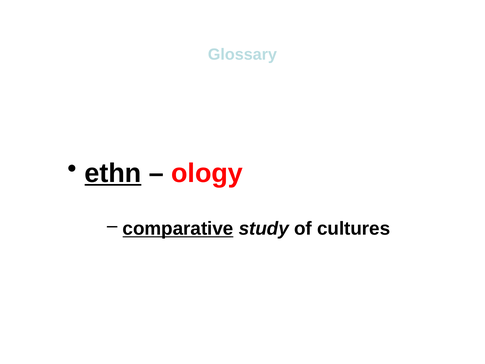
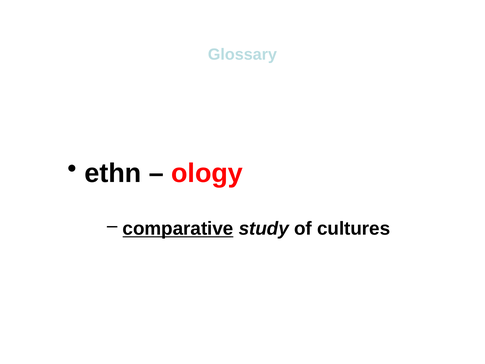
ethn underline: present -> none (113, 173)
